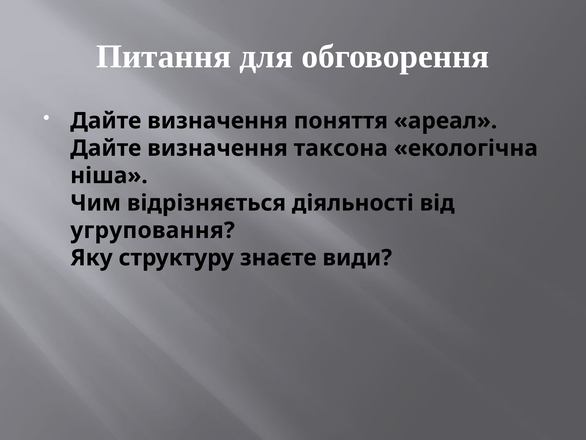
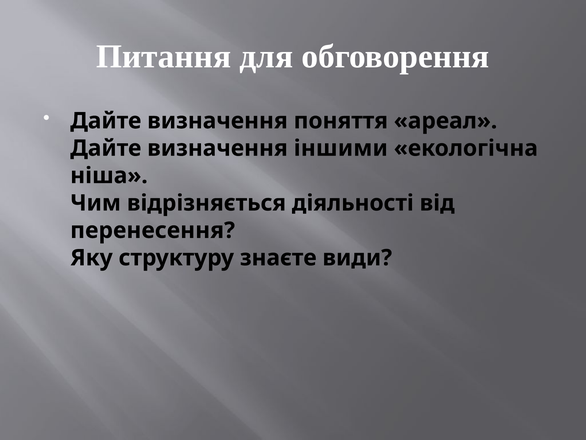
таксона: таксона -> іншими (341, 148)
угруповання: угруповання -> перенесення (153, 230)
